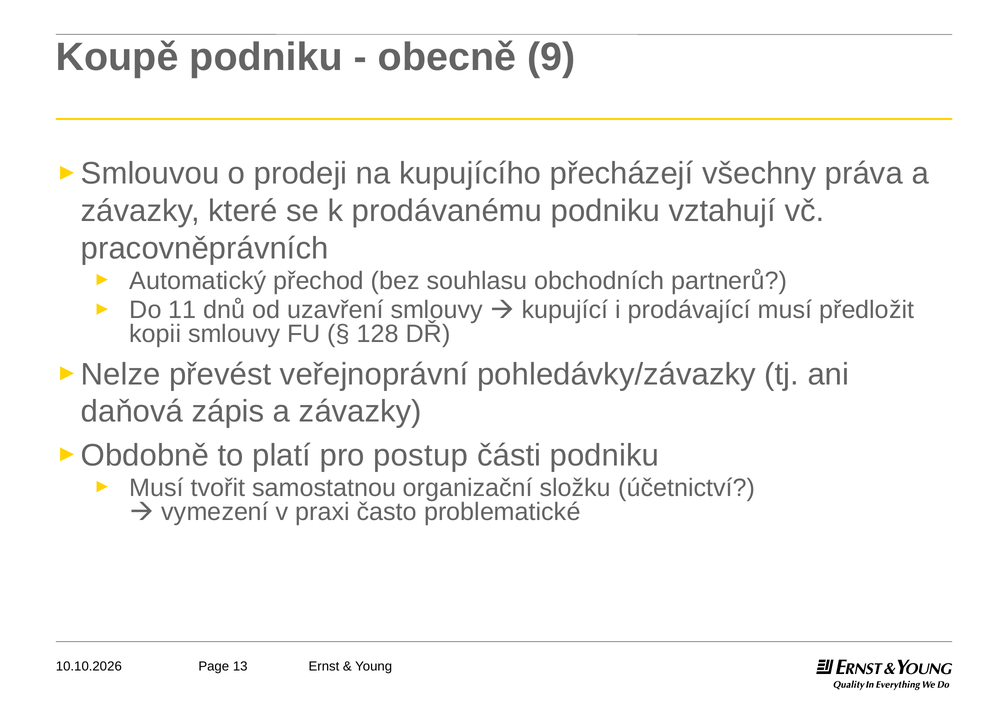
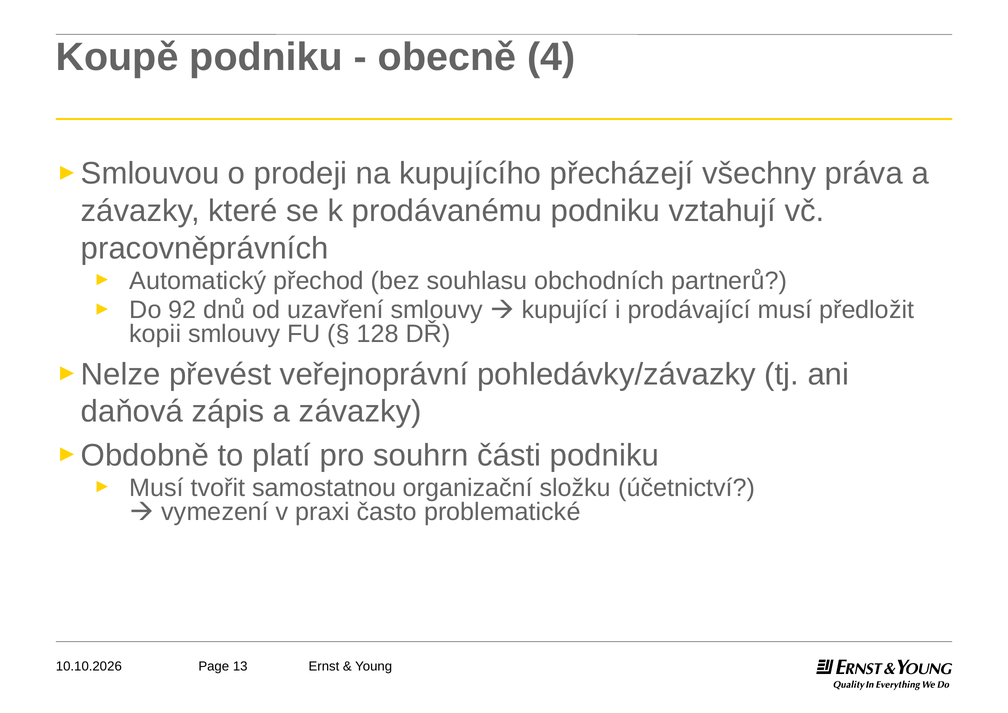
9: 9 -> 4 (551, 57)
11: 11 -> 92 (182, 310)
postup: postup -> souhrn (421, 455)
